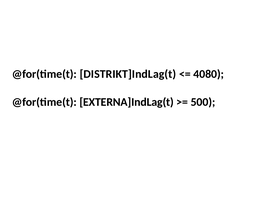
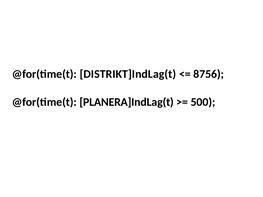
4080: 4080 -> 8756 (209, 74)
EXTERNA]IndLag(t: EXTERNA]IndLag(t -> PLANERA]IndLag(t (127, 102)
